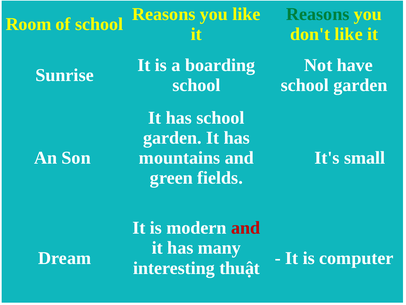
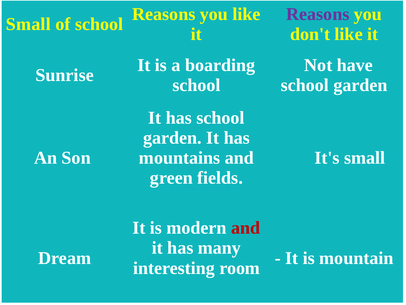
Reasons colour: green -> purple (318, 14)
Room: Room -> Small (28, 24)
computer: computer -> mountain (356, 258)
thuật: thuật -> room (240, 268)
